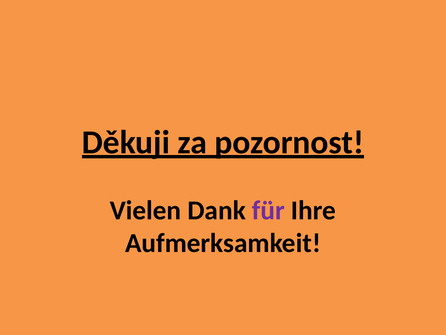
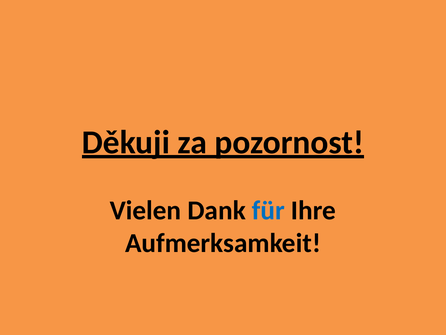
für colour: purple -> blue (268, 210)
